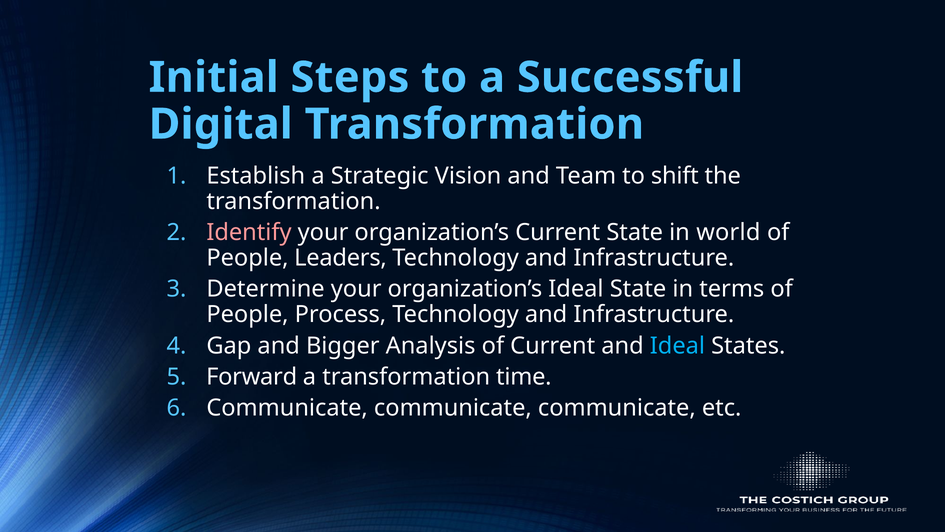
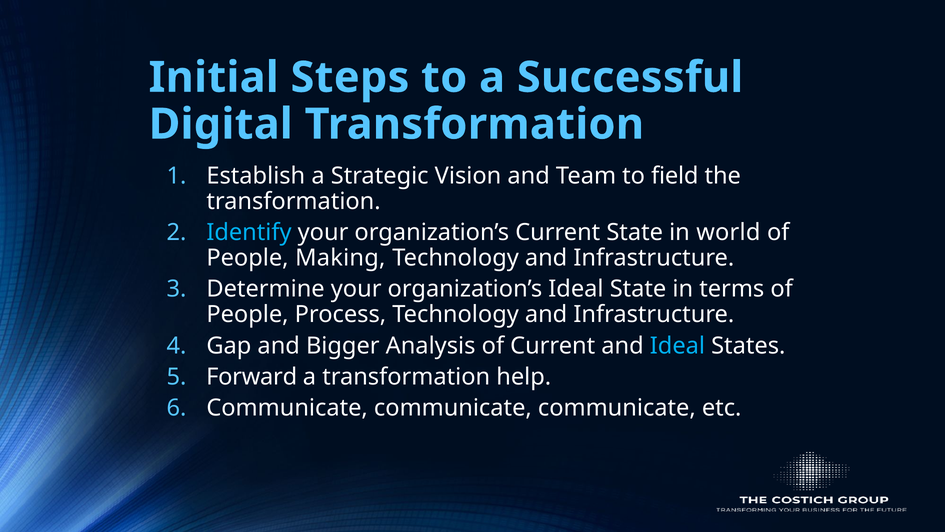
shift: shift -> field (675, 176)
Identify colour: pink -> light blue (249, 232)
Leaders: Leaders -> Making (340, 258)
time: time -> help (524, 377)
